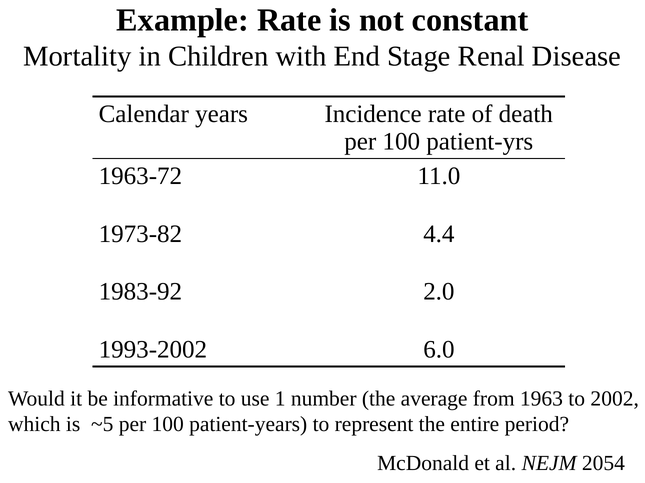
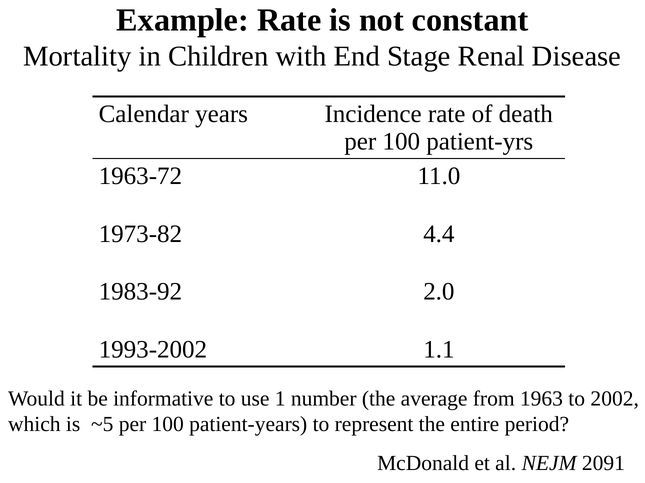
6.0: 6.0 -> 1.1 (439, 350)
2054: 2054 -> 2091 (603, 464)
